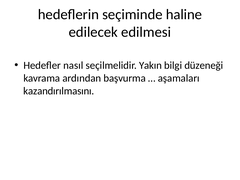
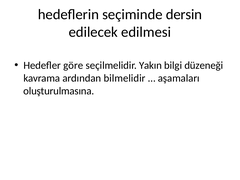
haline: haline -> dersin (184, 14)
nasıl: nasıl -> göre (73, 65)
başvurma: başvurma -> bilmelidir (125, 78)
kazandırılmasını: kazandırılmasını -> oluşturulmasına (59, 91)
